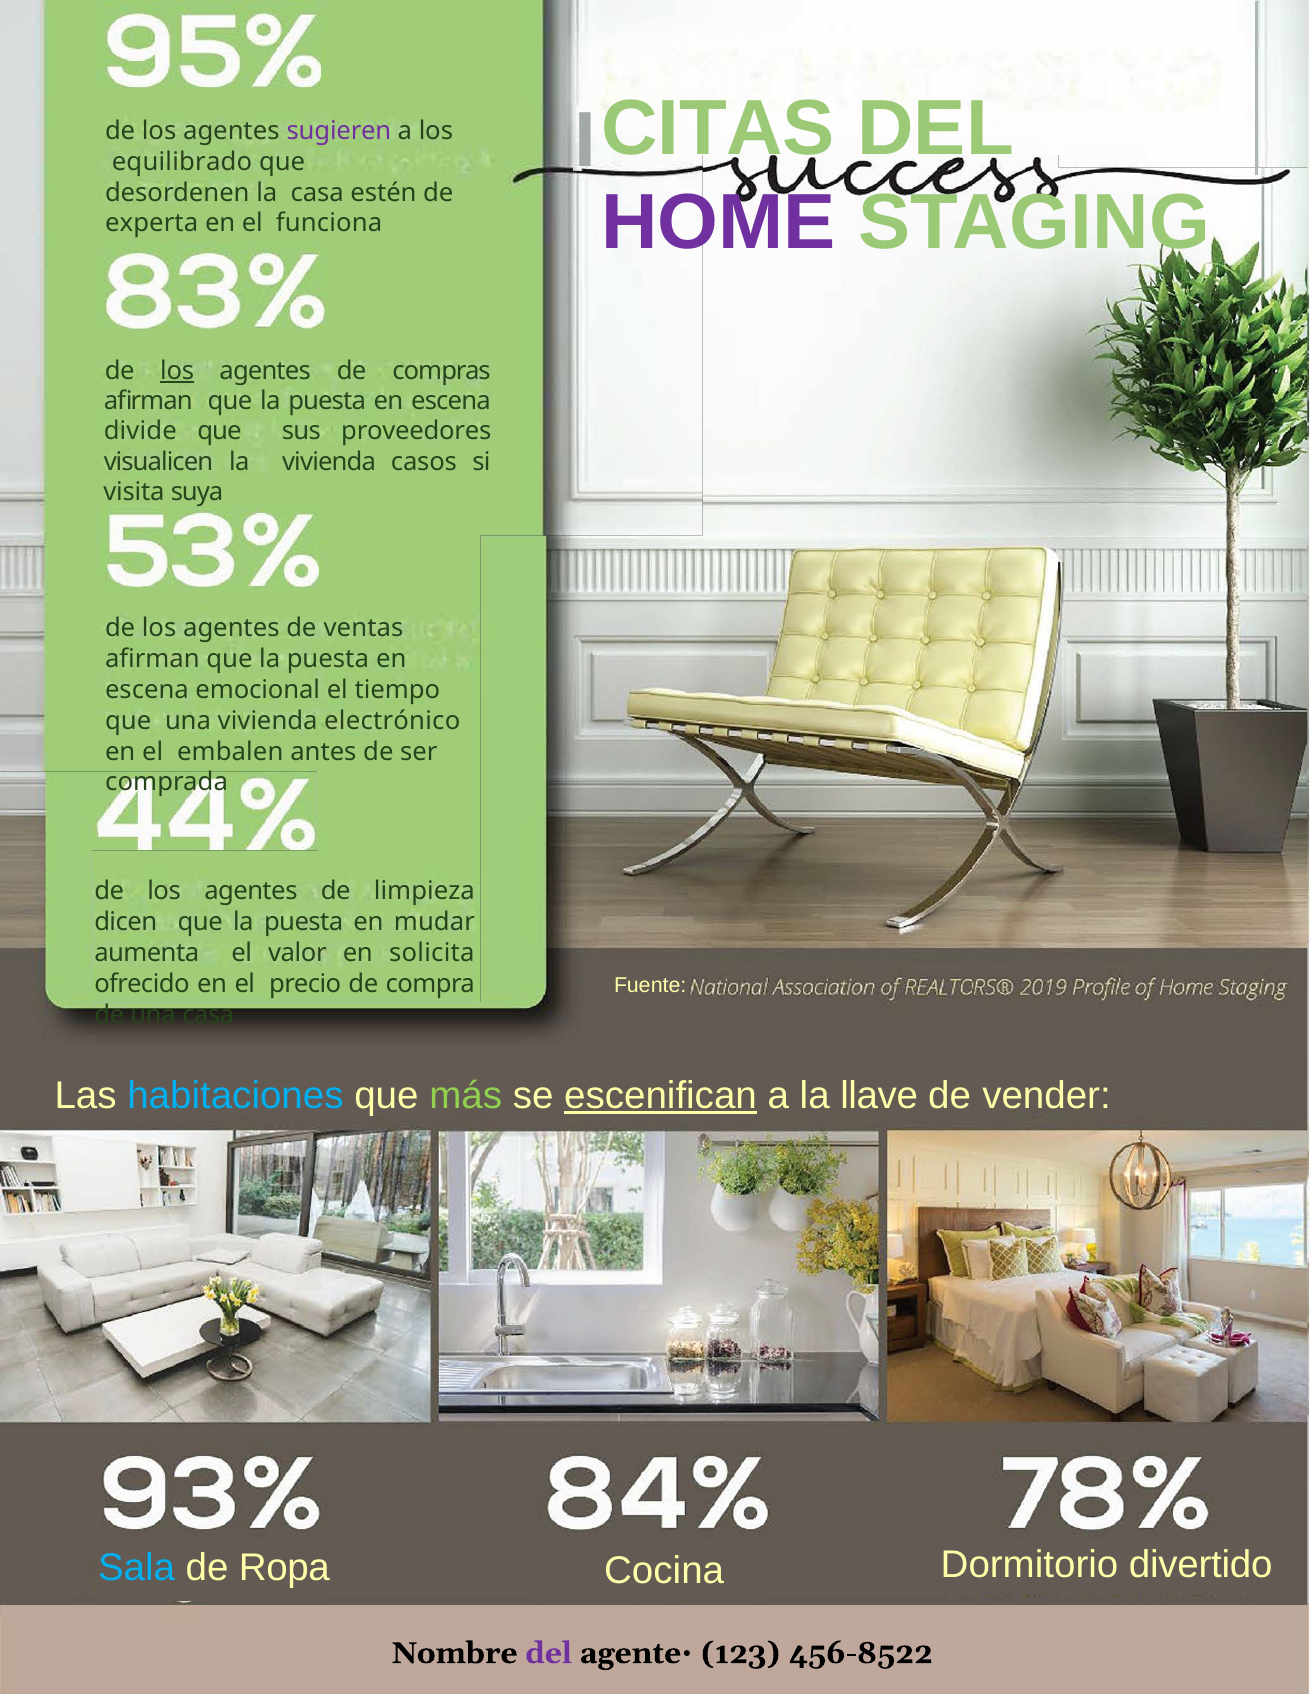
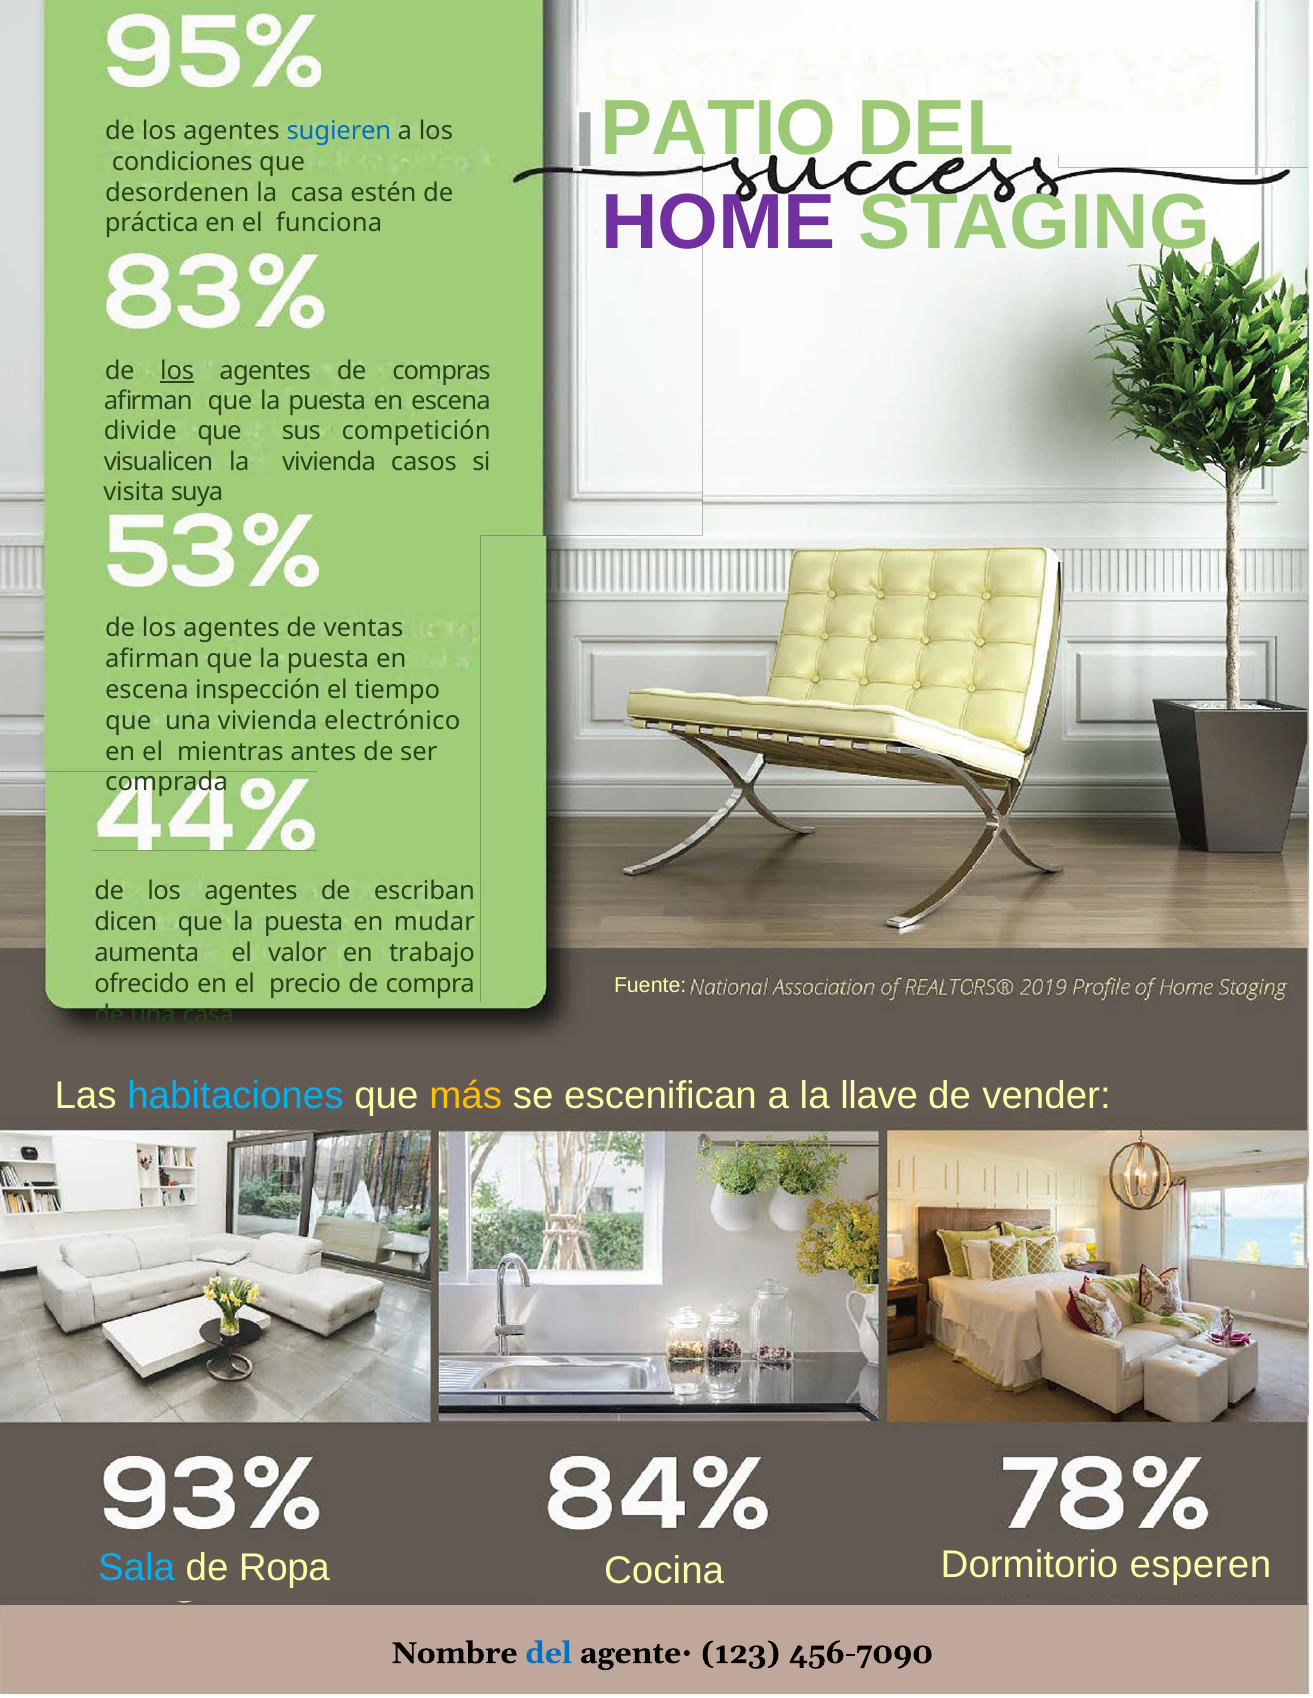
CITAS: CITAS -> PATIO (718, 129)
sugieren colour: purple -> blue (339, 132)
equilibrado: equilibrado -> condiciones (182, 162)
experta: experta -> práctica (152, 223)
proveedores: proveedores -> competición (416, 432)
emocional: emocional -> inspección (258, 690)
embalen: embalen -> mientras (230, 752)
limpieza: limpieza -> escriban (424, 892)
solicita: solicita -> trabajo (432, 953)
más colour: light green -> yellow (466, 1096)
escenifican underline: present -> none (661, 1096)
divertido: divertido -> esperen (1200, 1565)
del colour: purple -> blue (549, 1654)
456-8522: 456-8522 -> 456-7090 (861, 1654)
